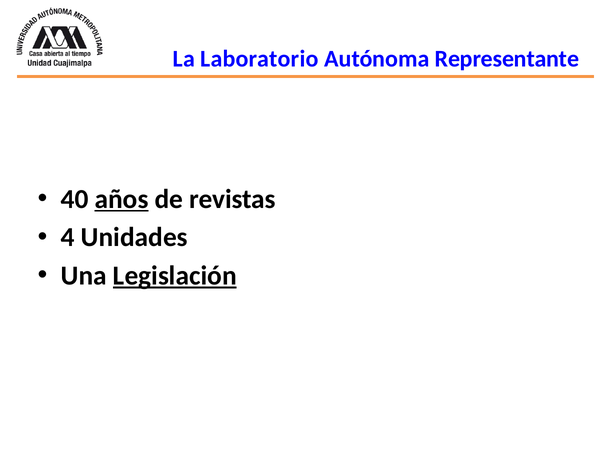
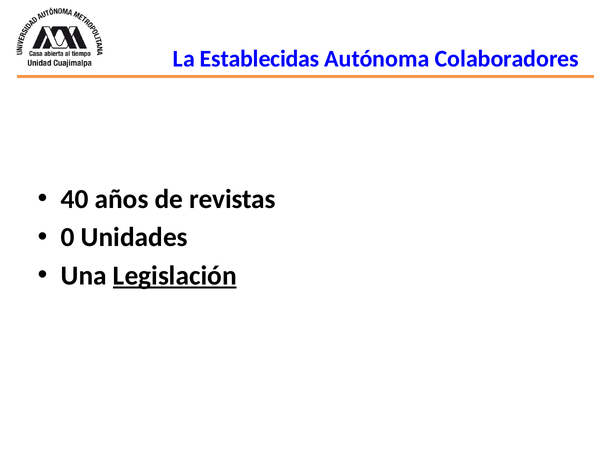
Laboratorio: Laboratorio -> Establecidas (260, 59)
Representante: Representante -> Colaboradores (507, 59)
años underline: present -> none (122, 199)
4: 4 -> 0 (68, 237)
